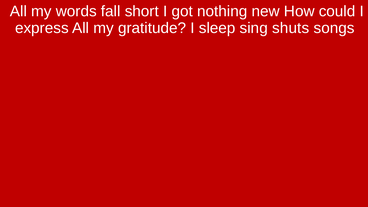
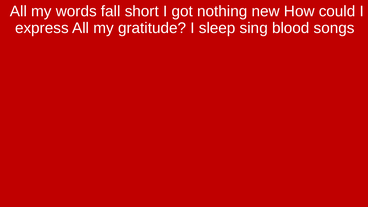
shuts: shuts -> blood (291, 28)
